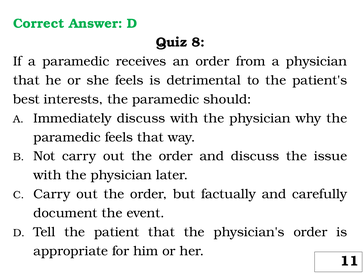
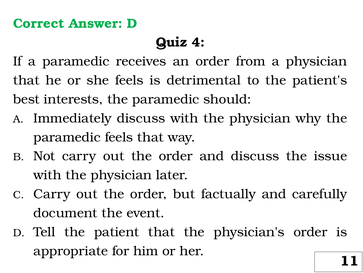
8: 8 -> 4 (198, 42)
